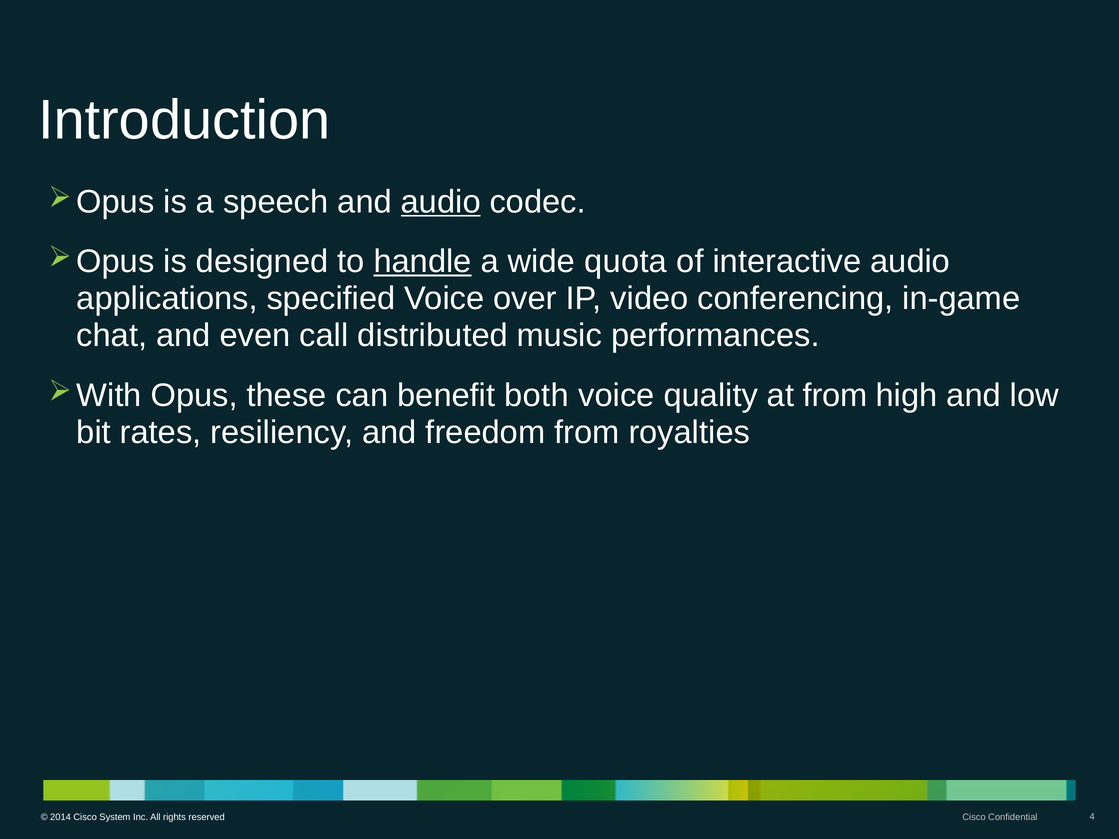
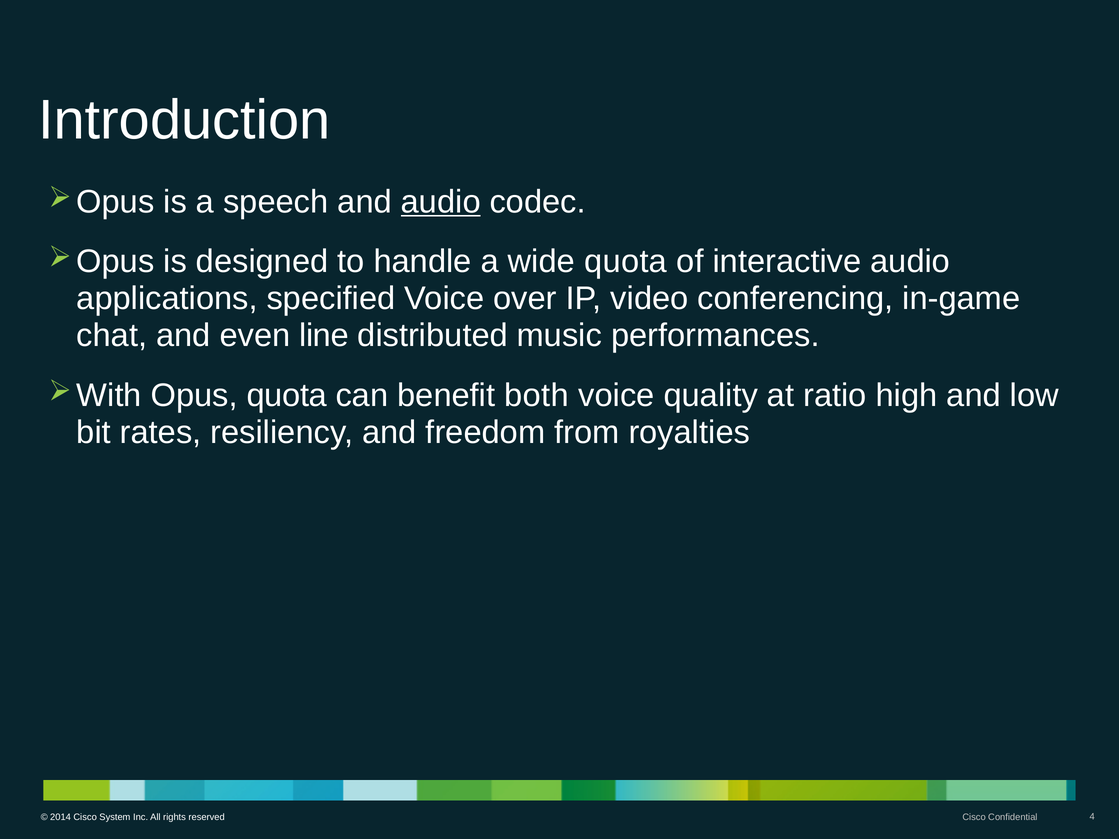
handle underline: present -> none (423, 261)
call: call -> line (324, 336)
Opus these: these -> quota (287, 395)
at from: from -> ratio (835, 395)
